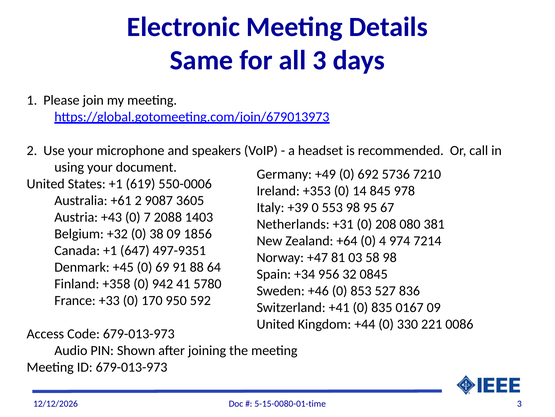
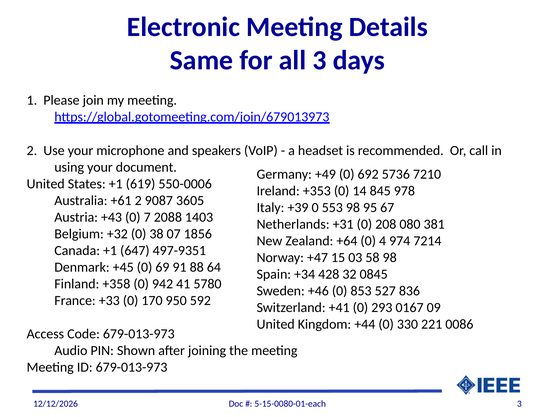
38 09: 09 -> 07 (174, 233)
81: 81 -> 15 (338, 257)
956: 956 -> 428 (329, 274)
835: 835 -> 293 (382, 307)
5-15-0080-01-time: 5-15-0080-01-time -> 5-15-0080-01-each (290, 403)
